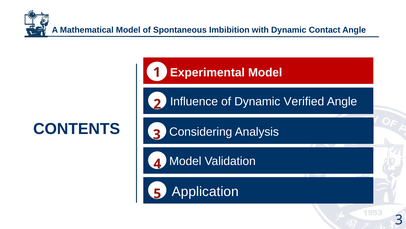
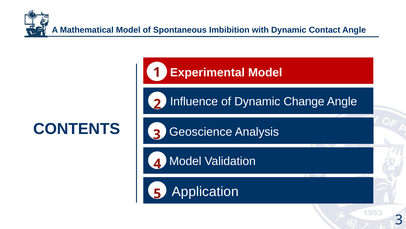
Verified: Verified -> Change (304, 101)
Considering: Considering -> Geoscience (201, 132)
